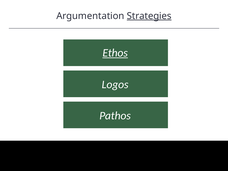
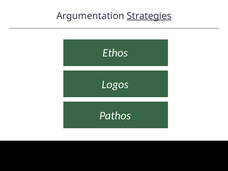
Ethos underline: present -> none (115, 53)
